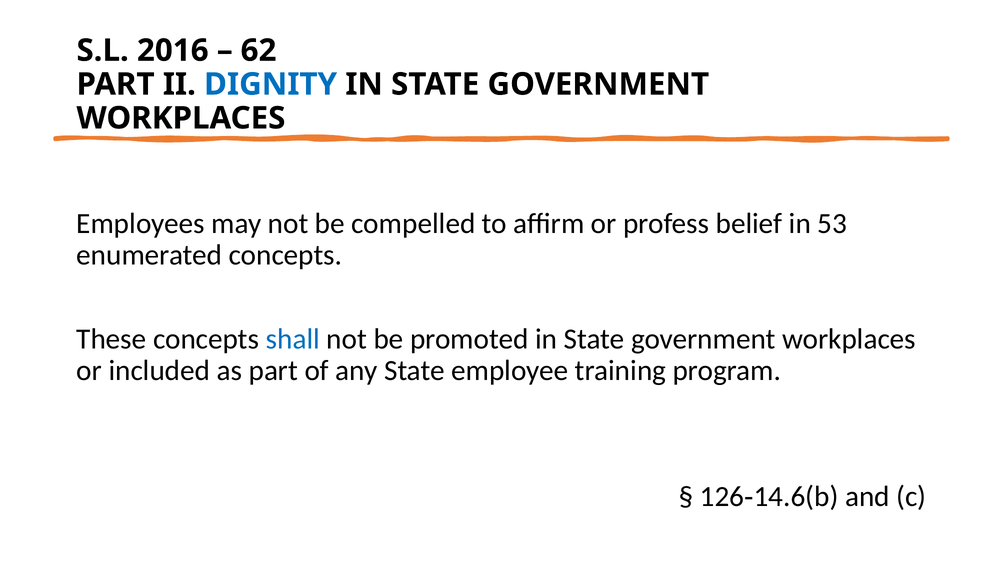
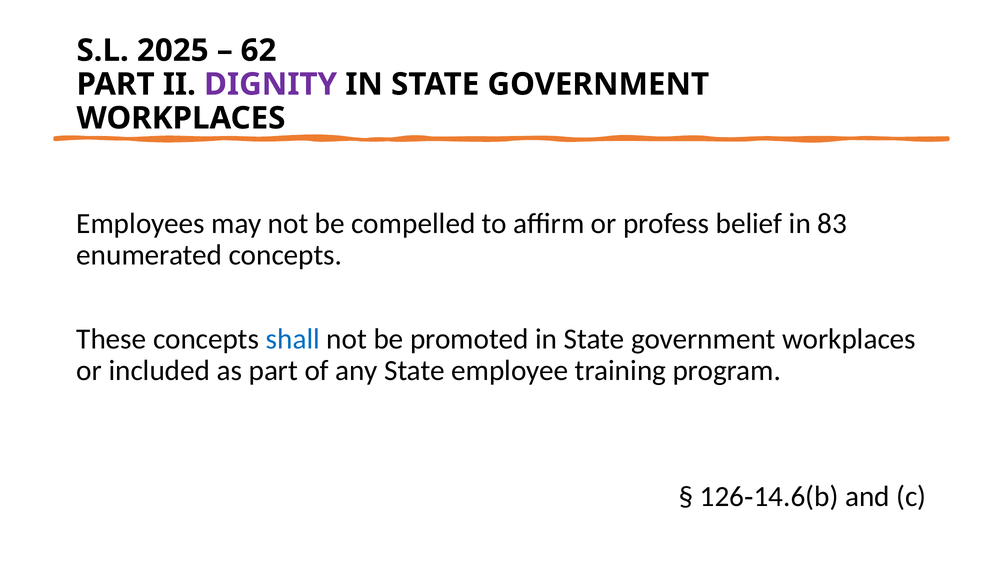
2016: 2016 -> 2025 (173, 50)
DIGNITY colour: blue -> purple (271, 84)
53: 53 -> 83 (832, 224)
